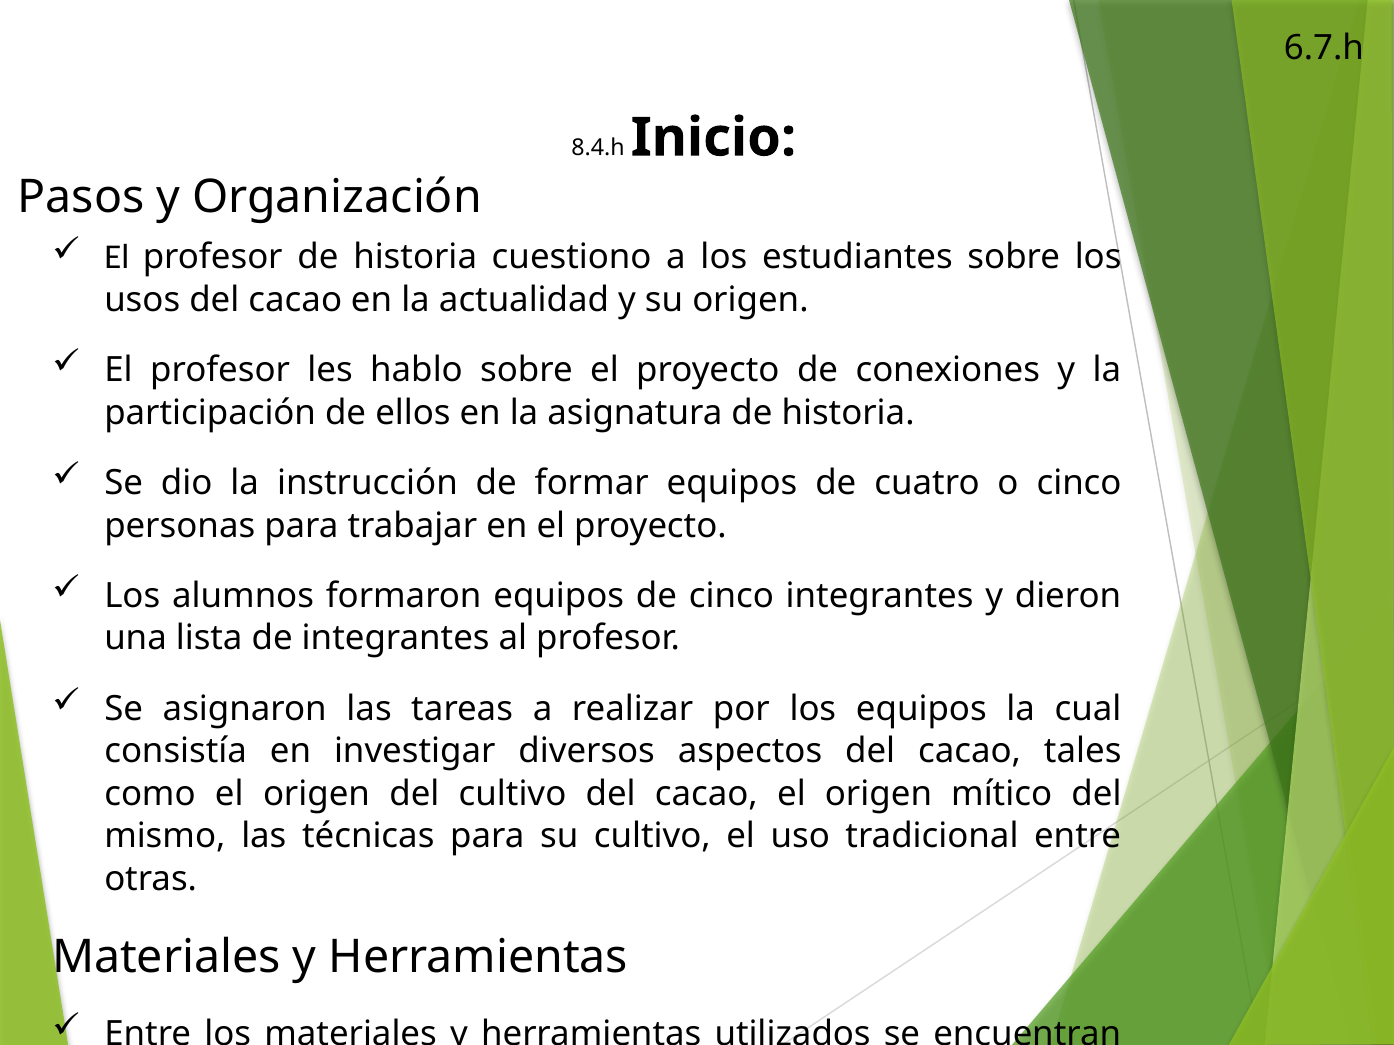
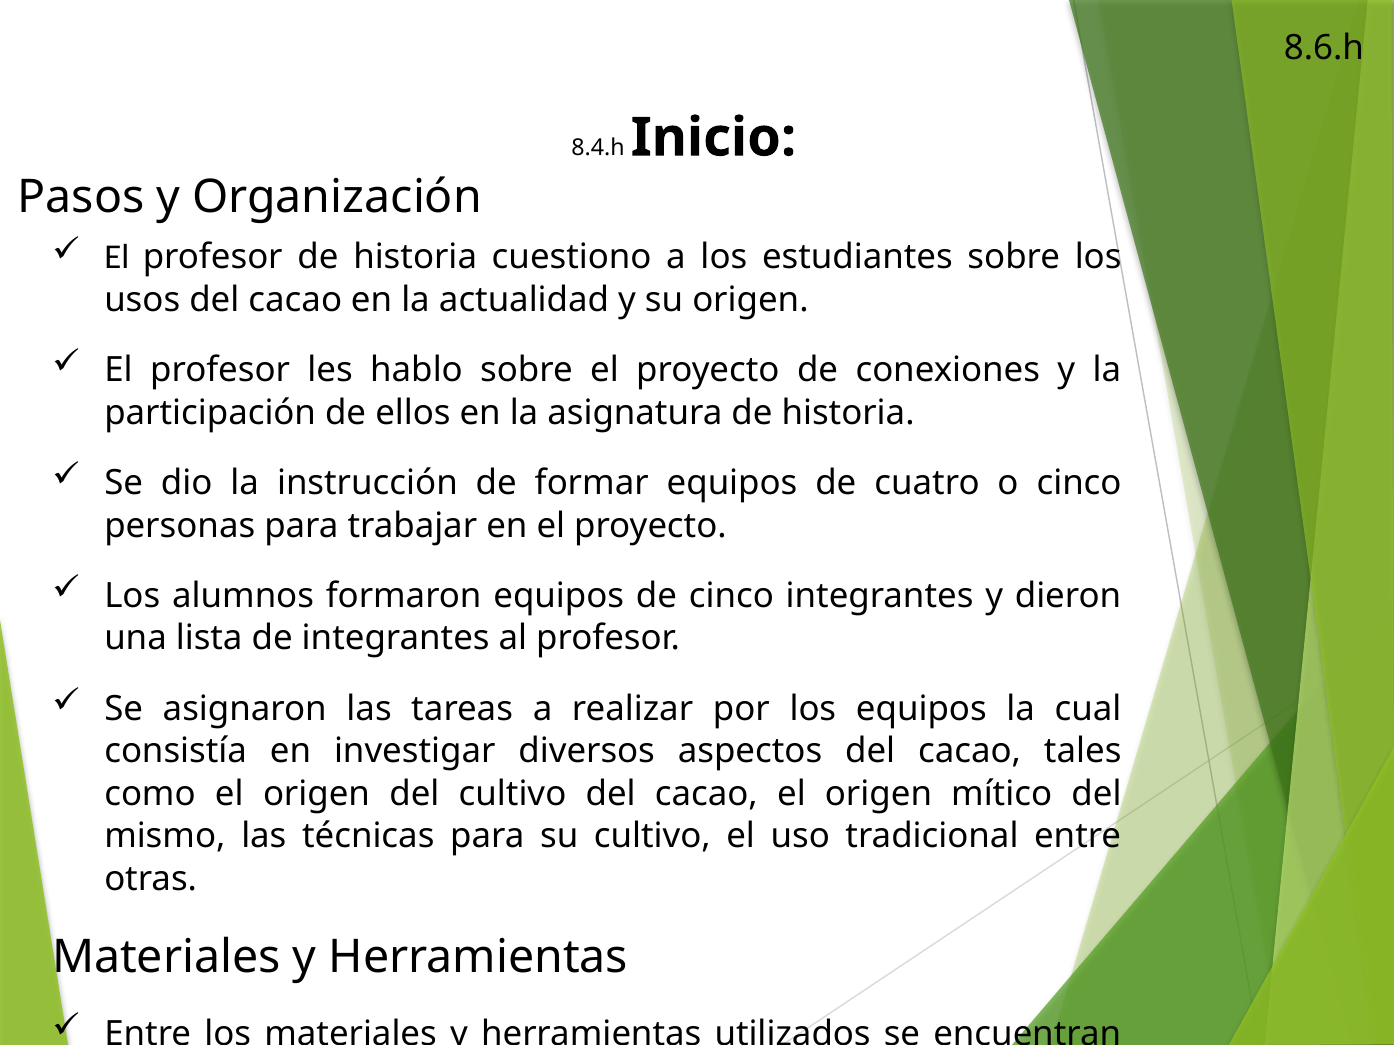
6.7.h: 6.7.h -> 8.6.h (1324, 48)
